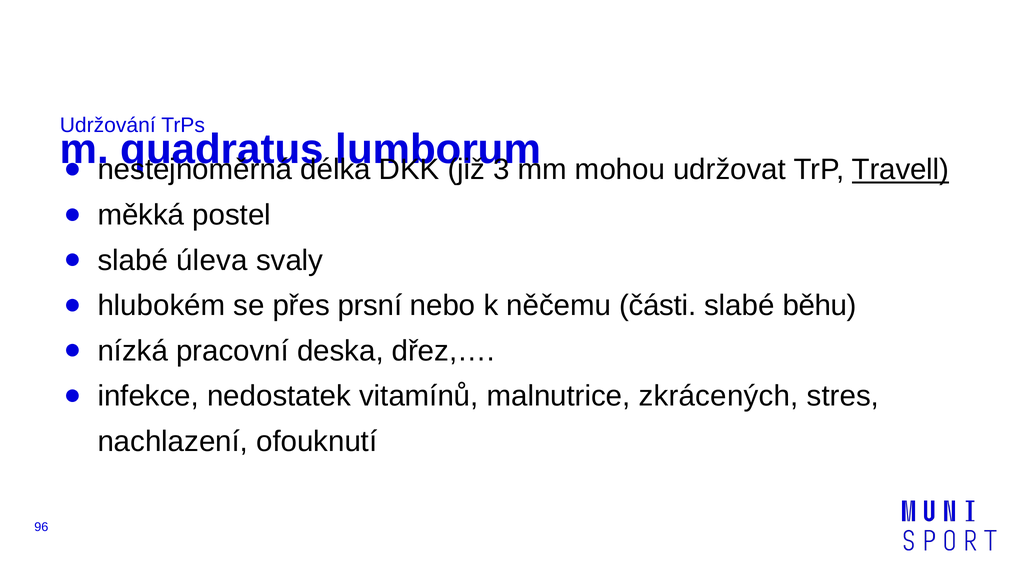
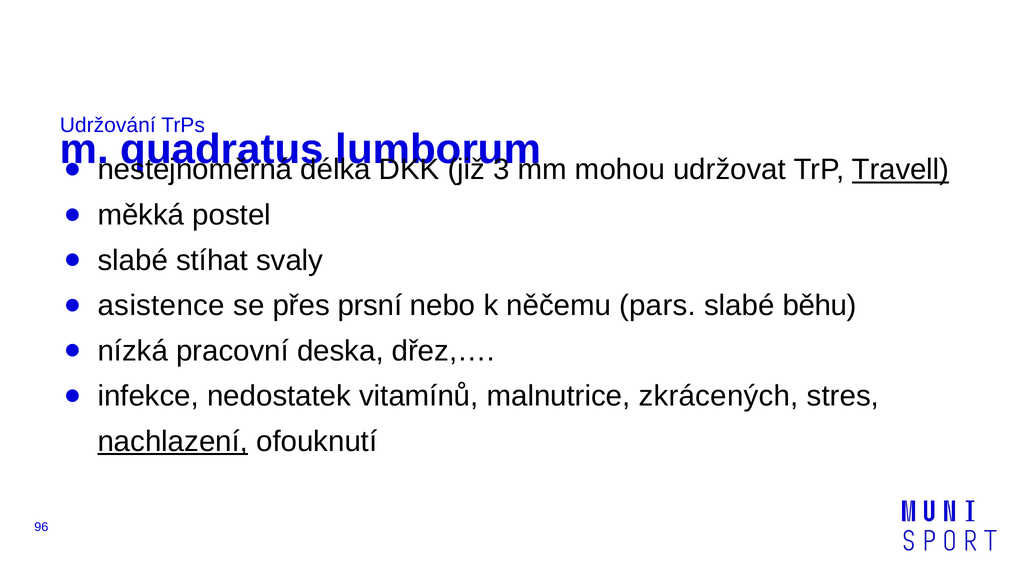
úleva: úleva -> stíhat (212, 261)
hlubokém: hlubokém -> asistence (161, 306)
části: části -> pars (657, 306)
nachlazení underline: none -> present (173, 442)
